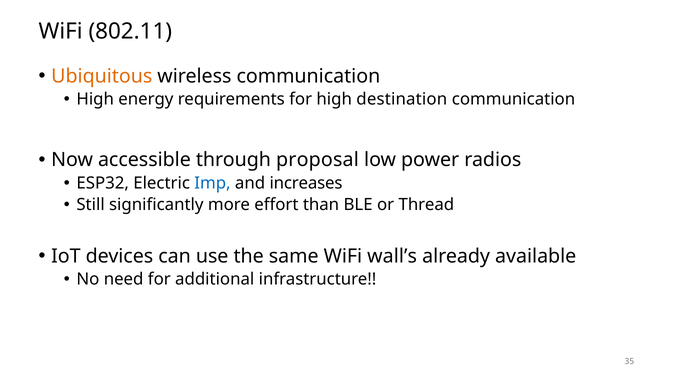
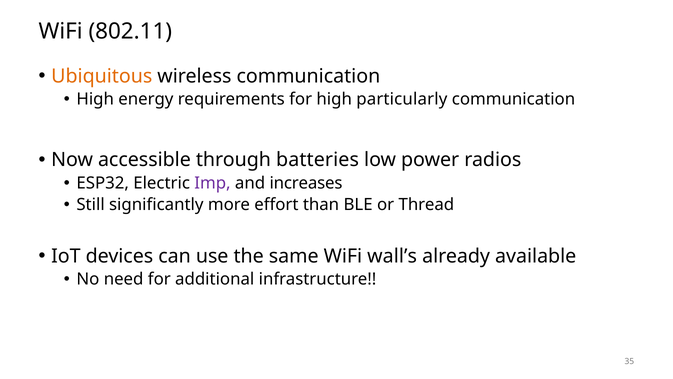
destination: destination -> particularly (402, 99)
proposal: proposal -> batteries (318, 160)
Imp colour: blue -> purple (212, 183)
